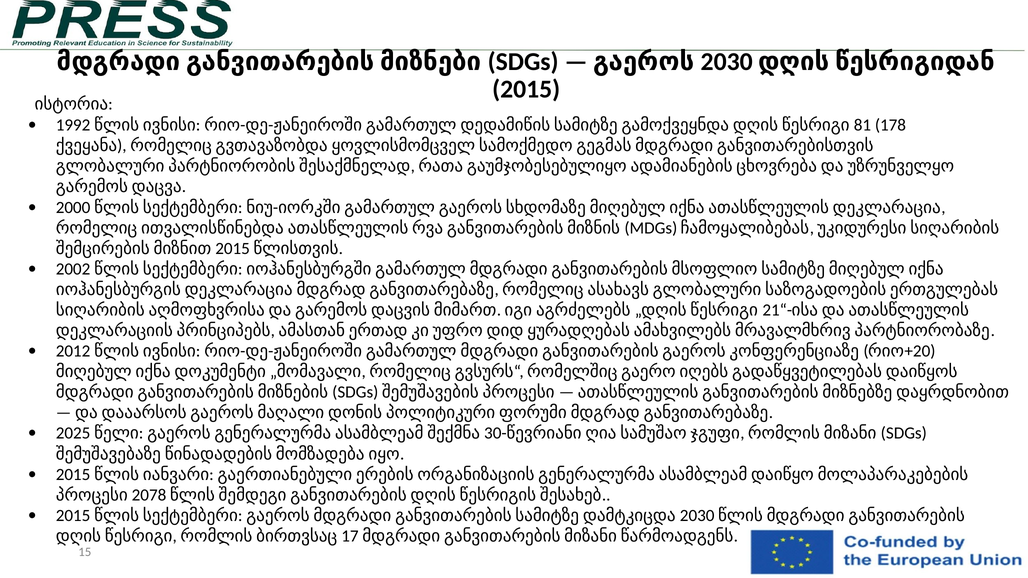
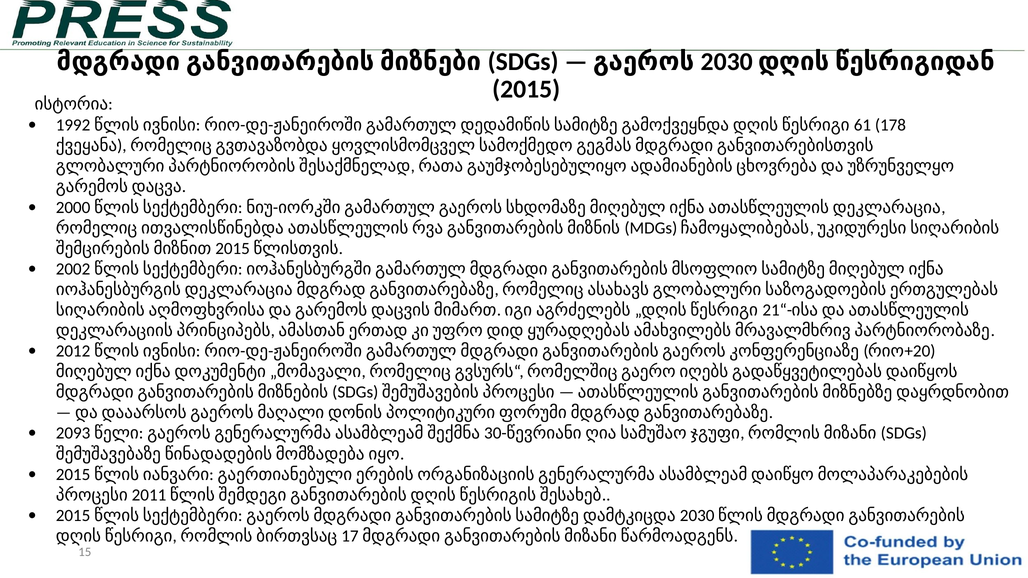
81: 81 -> 61 (862, 125)
2025: 2025 -> 2093 (73, 434)
2078: 2078 -> 2011 (149, 495)
